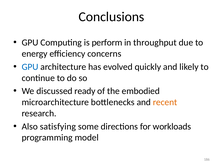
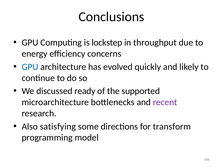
perform: perform -> lockstep (107, 43)
embodied: embodied -> supported (141, 91)
recent colour: orange -> purple (165, 102)
workloads: workloads -> transform (172, 127)
